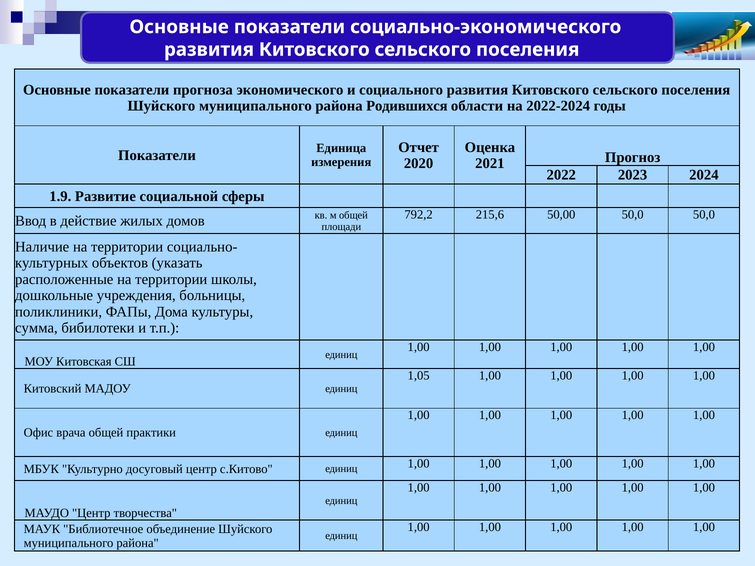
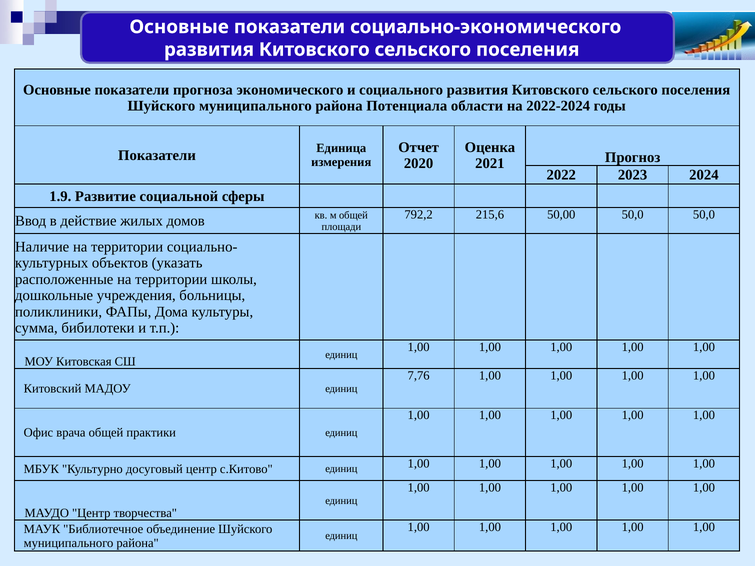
Родившихся: Родившихся -> Потенциала (407, 106)
1,05: 1,05 -> 7,76 (419, 376)
